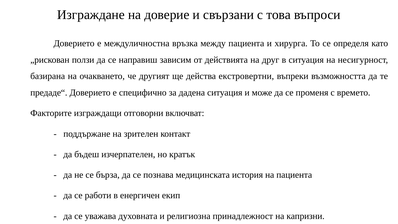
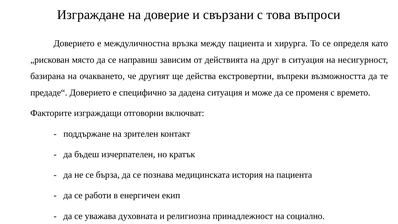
ползи: ползи -> място (83, 60)
капризни: капризни -> социално (306, 216)
